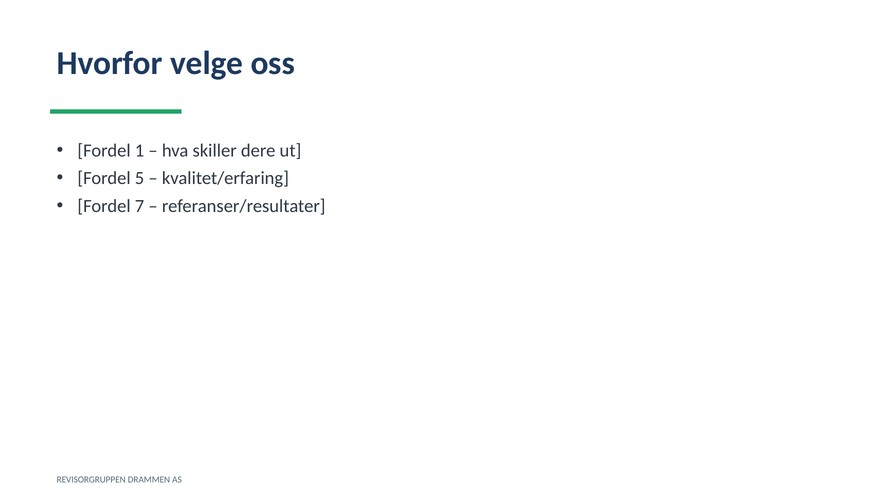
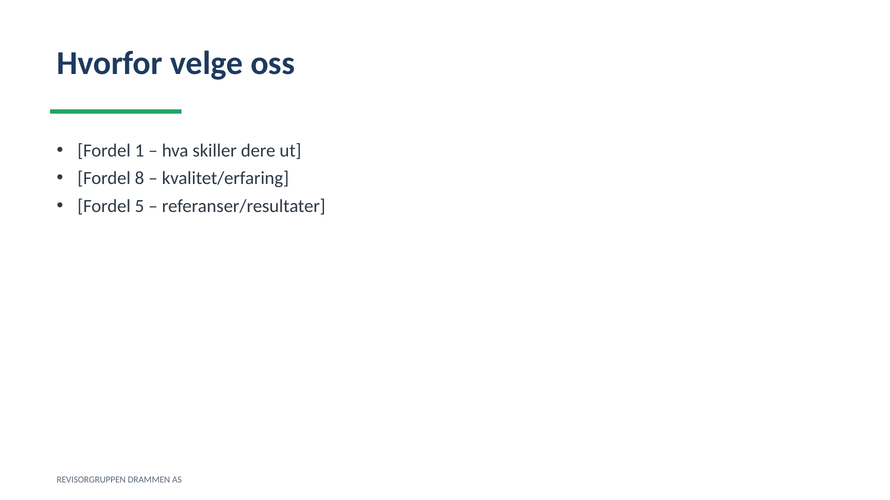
5: 5 -> 8 (140, 179)
7: 7 -> 5 (140, 206)
